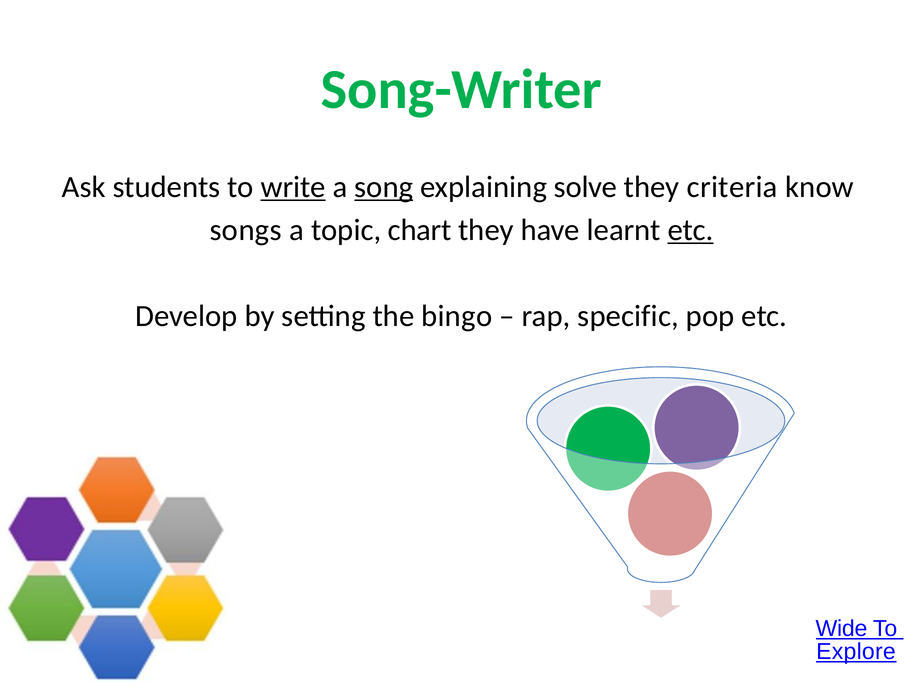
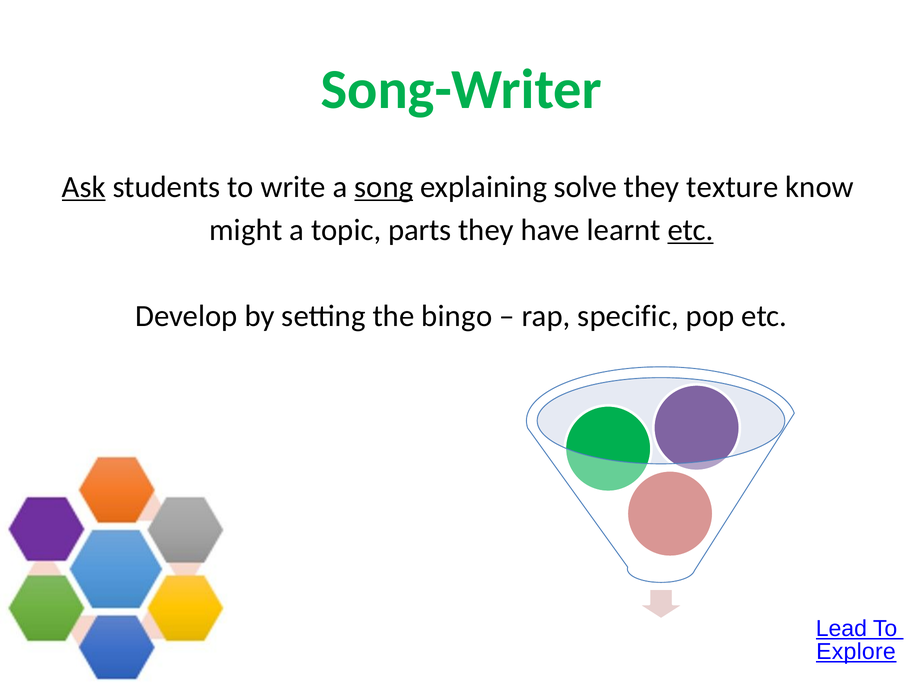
Ask underline: none -> present (84, 187)
write underline: present -> none (293, 187)
criteria: criteria -> texture (732, 187)
songs: songs -> might (246, 230)
chart: chart -> parts (420, 230)
Wide: Wide -> Lead (841, 628)
